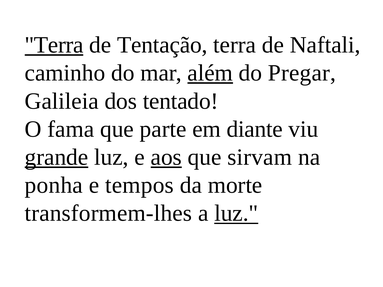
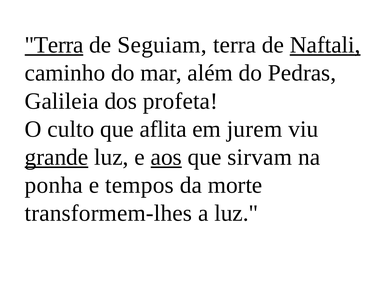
Tentação: Tentação -> Seguiam (162, 45)
Naftali underline: none -> present (325, 45)
além underline: present -> none (210, 73)
Pregar: Pregar -> Pedras (302, 73)
tentado: tentado -> profeta (180, 101)
fama: fama -> culto (71, 129)
parte: parte -> aflita (163, 129)
diante: diante -> jurem (255, 129)
luz underline: present -> none (236, 213)
